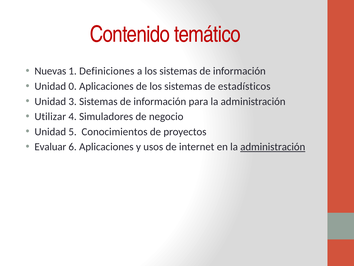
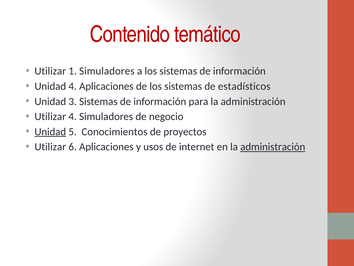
Nuevas: Nuevas -> Utilizar (50, 71)
1 Definiciones: Definiciones -> Simuladores (107, 71)
Unidad 0: 0 -> 4 (73, 86)
Unidad underline: none -> present (50, 132)
Evaluar: Evaluar -> Utilizar (50, 147)
